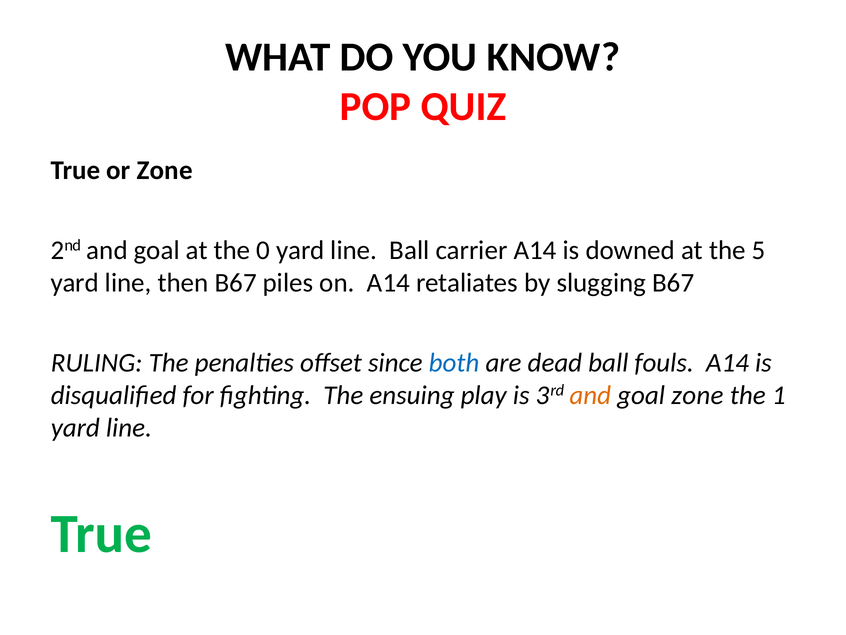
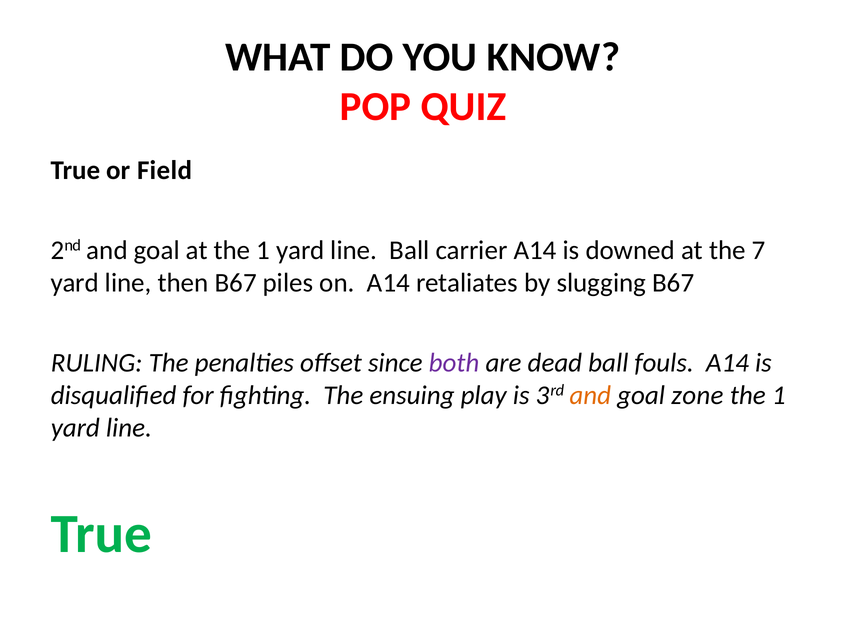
or Zone: Zone -> Field (165, 170)
at the 0: 0 -> 1 (263, 250)
5: 5 -> 7 (759, 250)
both colour: blue -> purple (454, 363)
